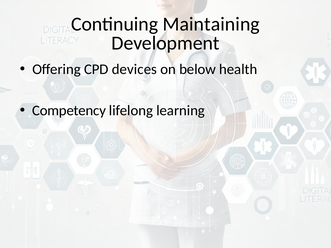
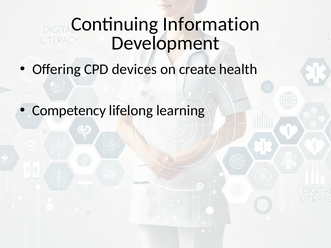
Maintaining: Maintaining -> Information (211, 24)
below: below -> create (198, 69)
